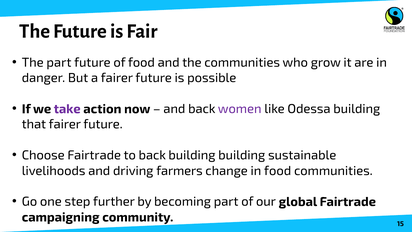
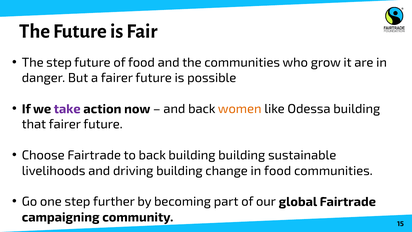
The part: part -> step (59, 62)
women colour: purple -> orange (240, 109)
driving farmers: farmers -> building (179, 171)
